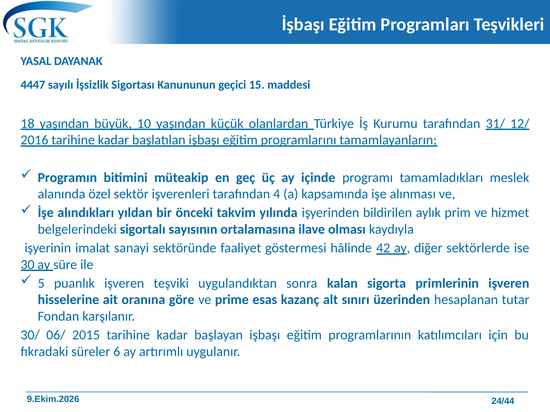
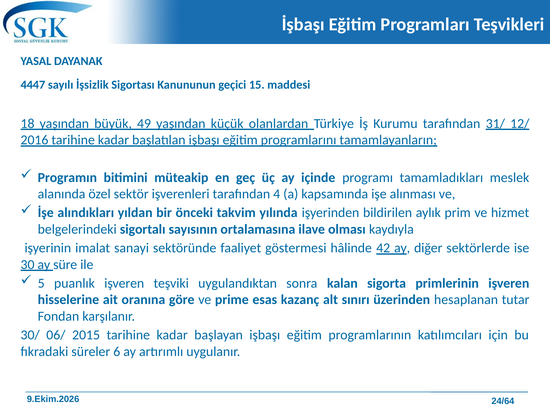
10: 10 -> 49 (144, 124)
24/44: 24/44 -> 24/64 (503, 402)
